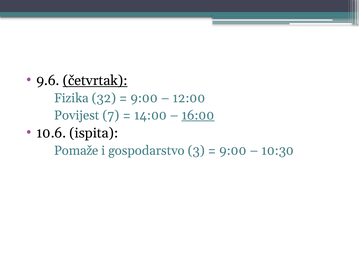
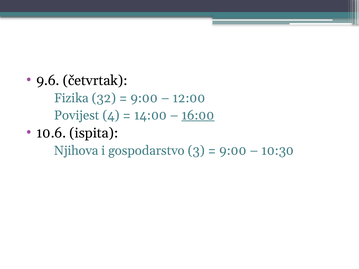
četvrtak underline: present -> none (95, 81)
7: 7 -> 4 (111, 115)
Pomaže: Pomaže -> Njihova (76, 151)
